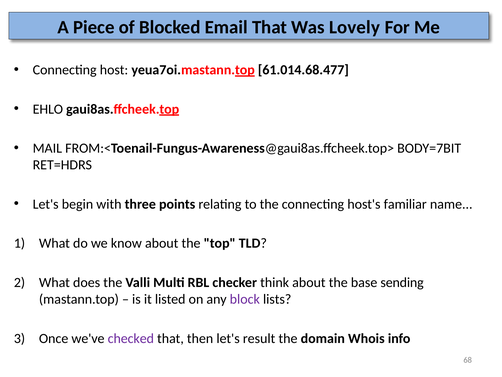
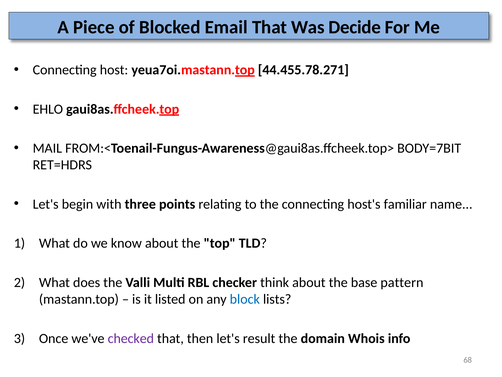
Lovely: Lovely -> Decide (355, 27)
61.014.68.477: 61.014.68.477 -> 44.455.78.271 (303, 70)
sending: sending -> pattern (402, 282)
block colour: purple -> blue (245, 299)
